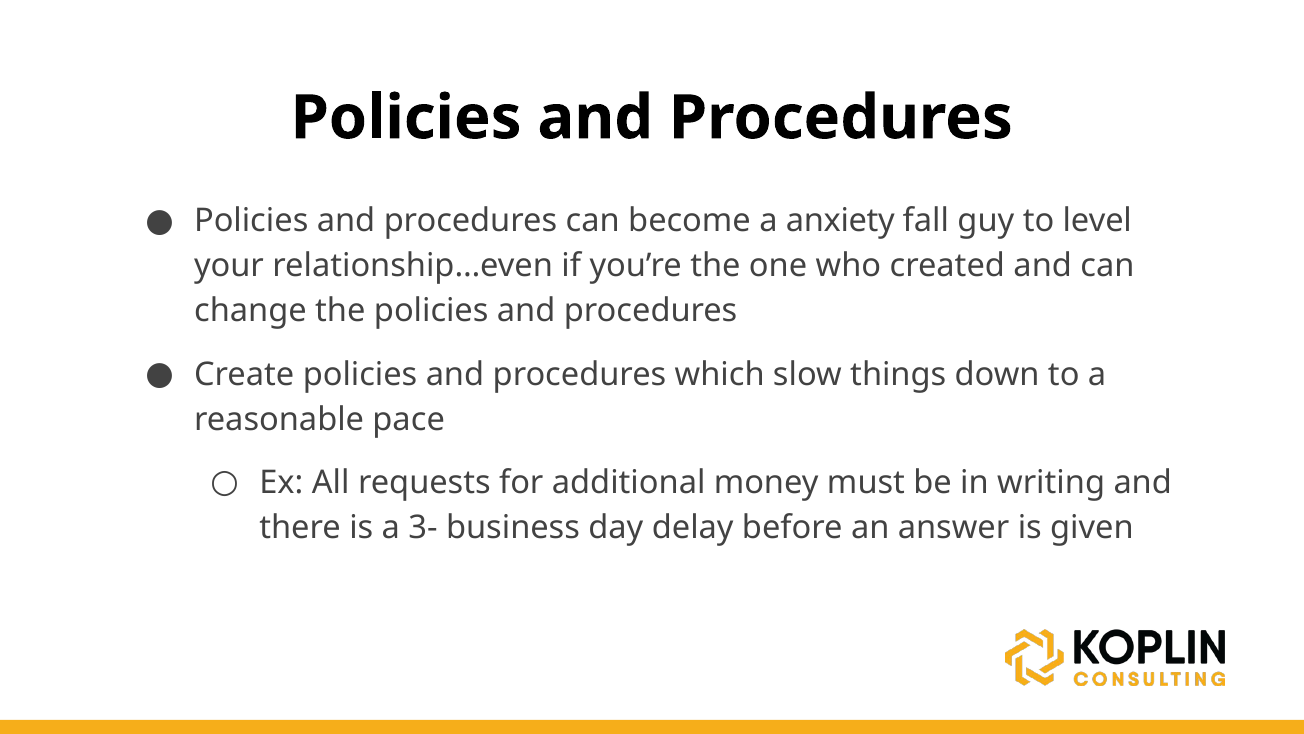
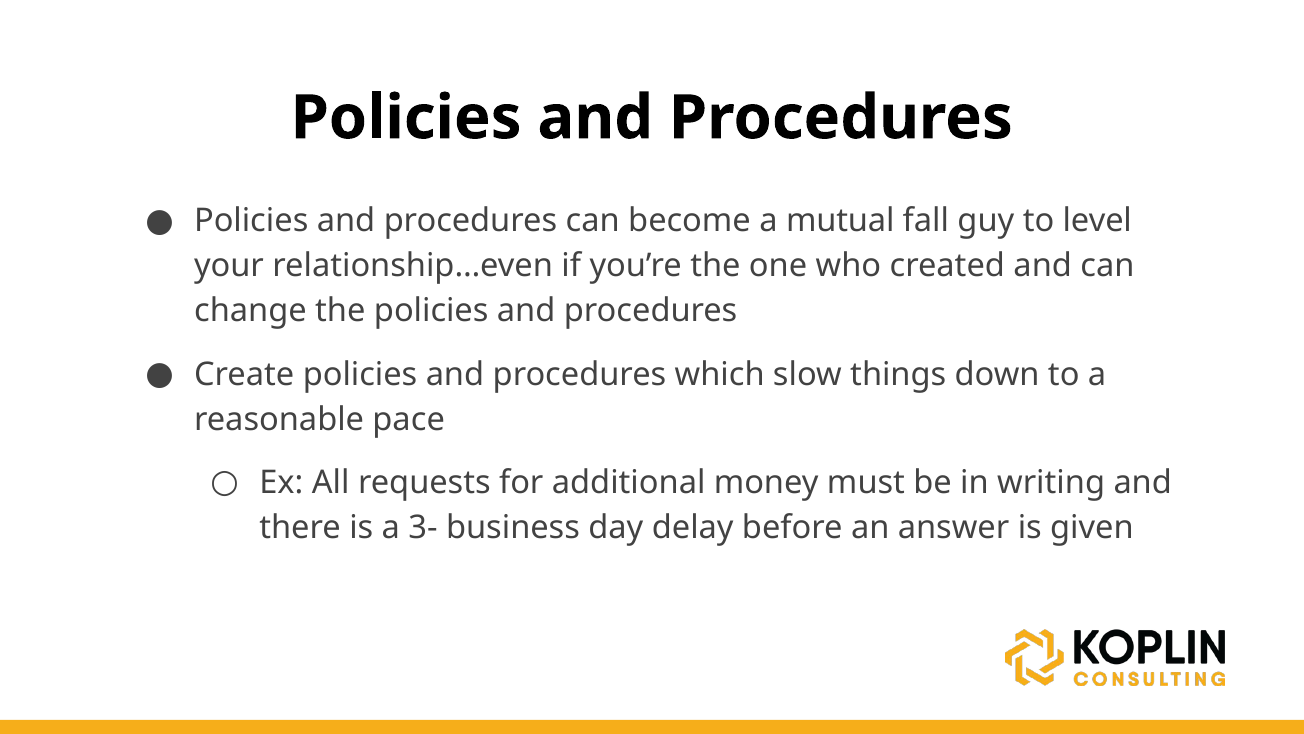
anxiety: anxiety -> mutual (840, 221)
